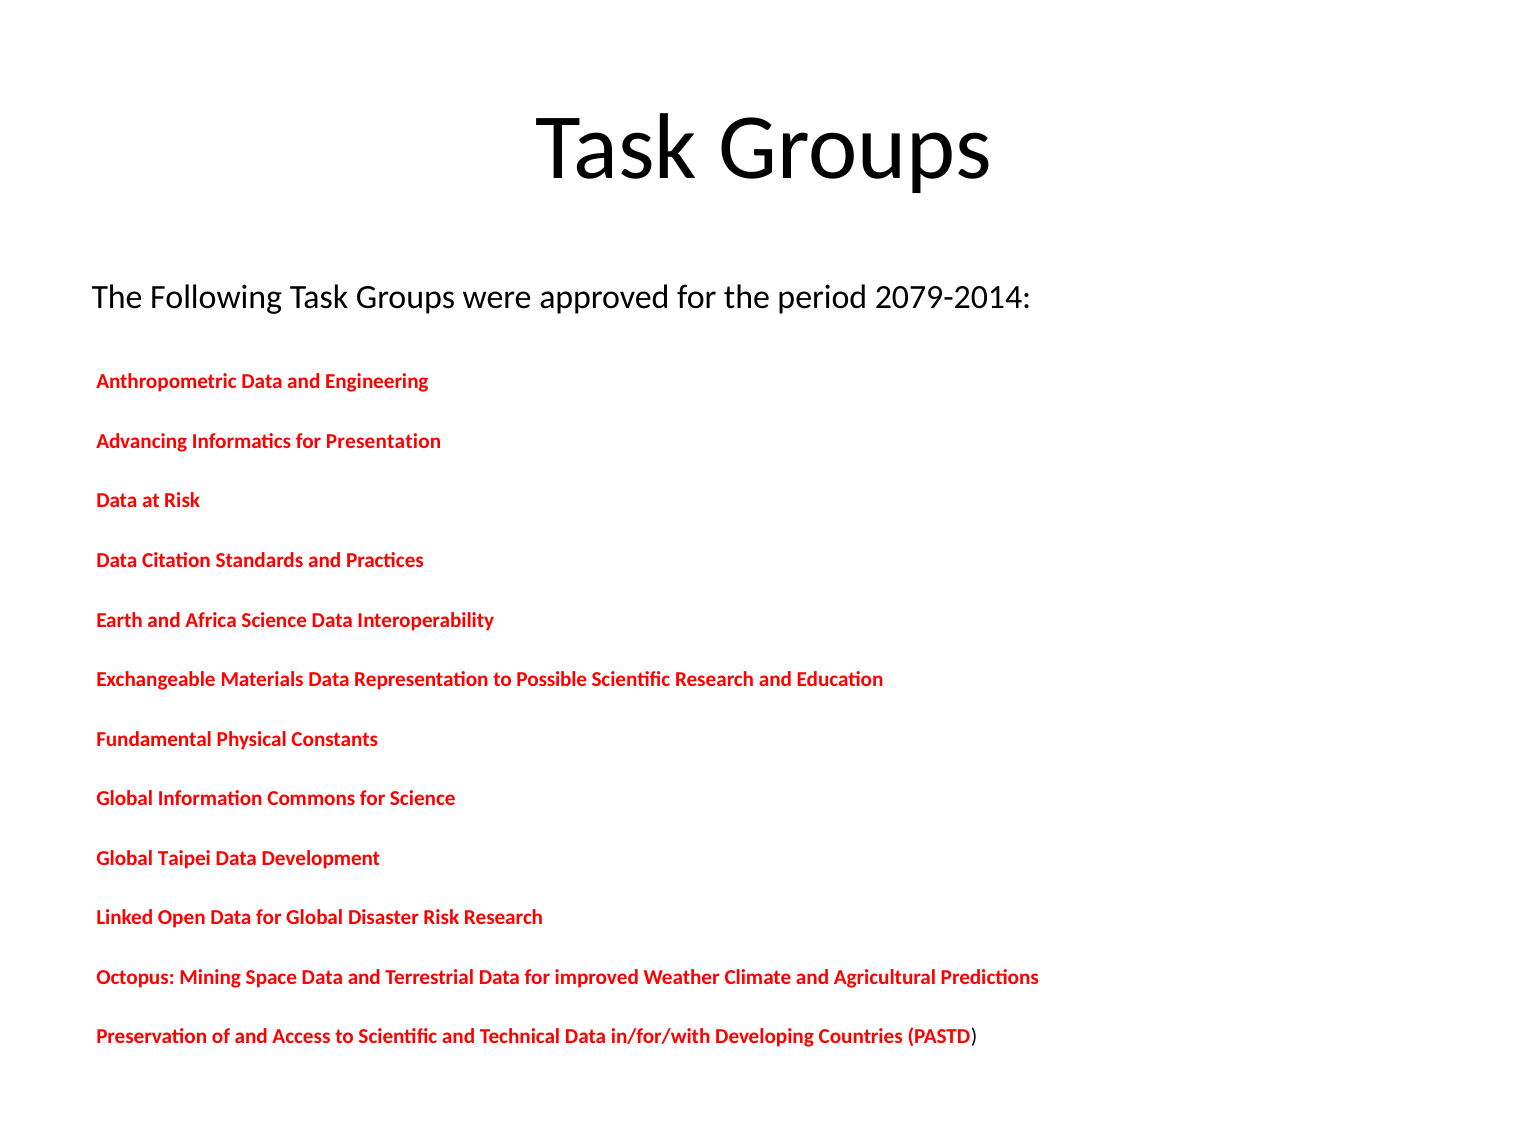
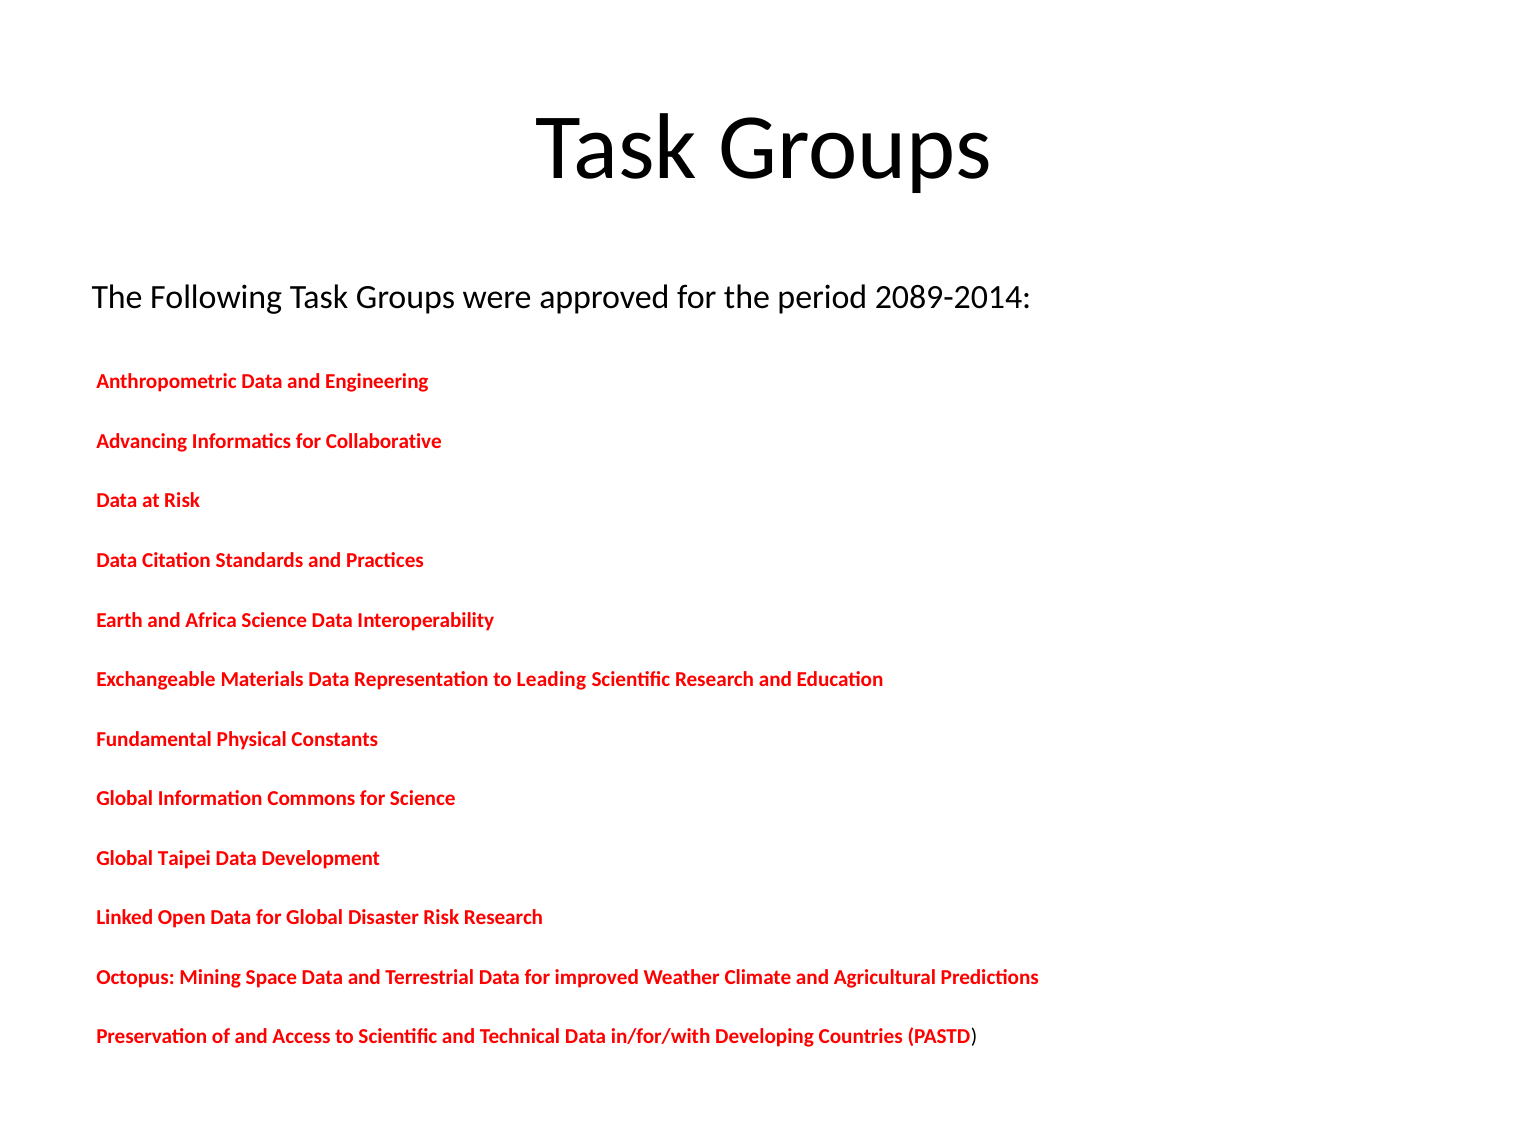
2079-2014: 2079-2014 -> 2089-2014 (953, 298)
Presentation: Presentation -> Collaborative (384, 441)
Possible: Possible -> Leading (551, 680)
